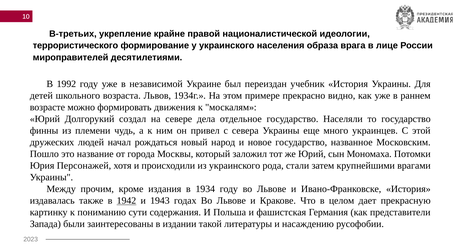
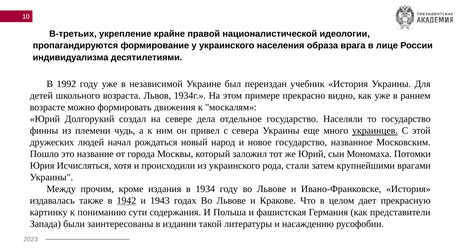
террористического: террористического -> пропагандируются (75, 46)
мироправителей: мироправителей -> индивидуализма (71, 58)
украинцев underline: none -> present (375, 131)
Персонажей: Персонажей -> Исчисляться (84, 166)
